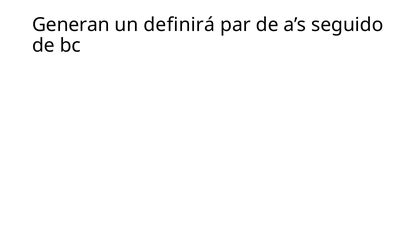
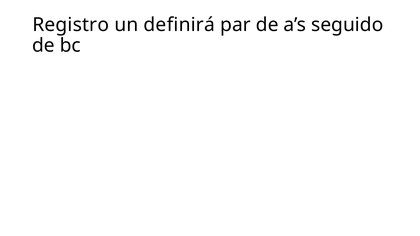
Generan: Generan -> Registro (71, 25)
